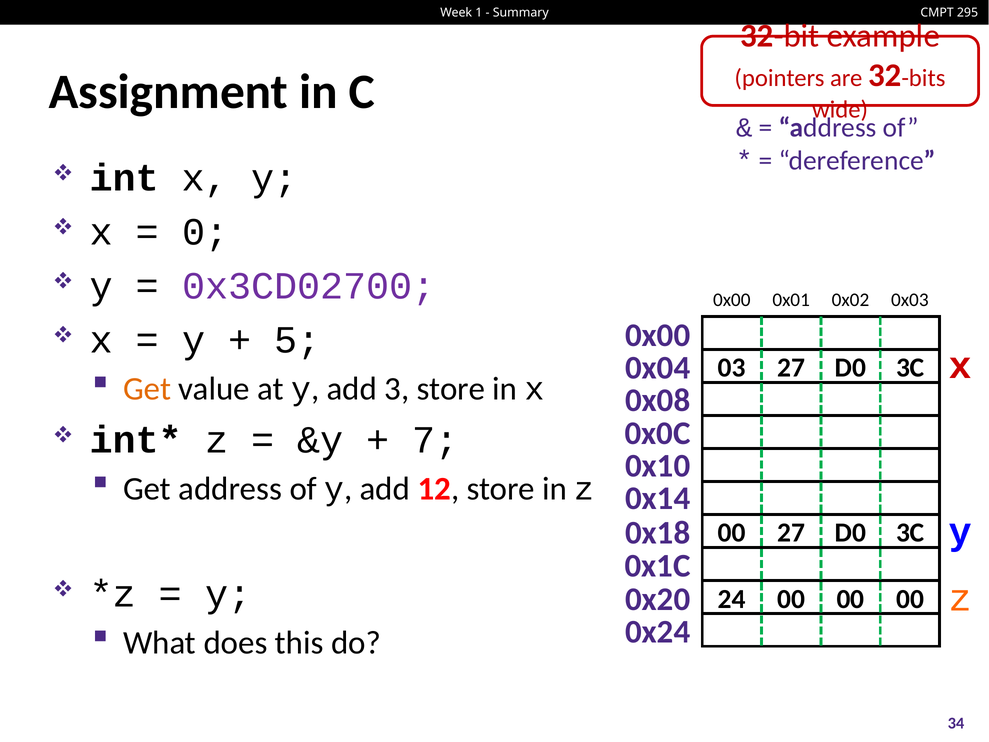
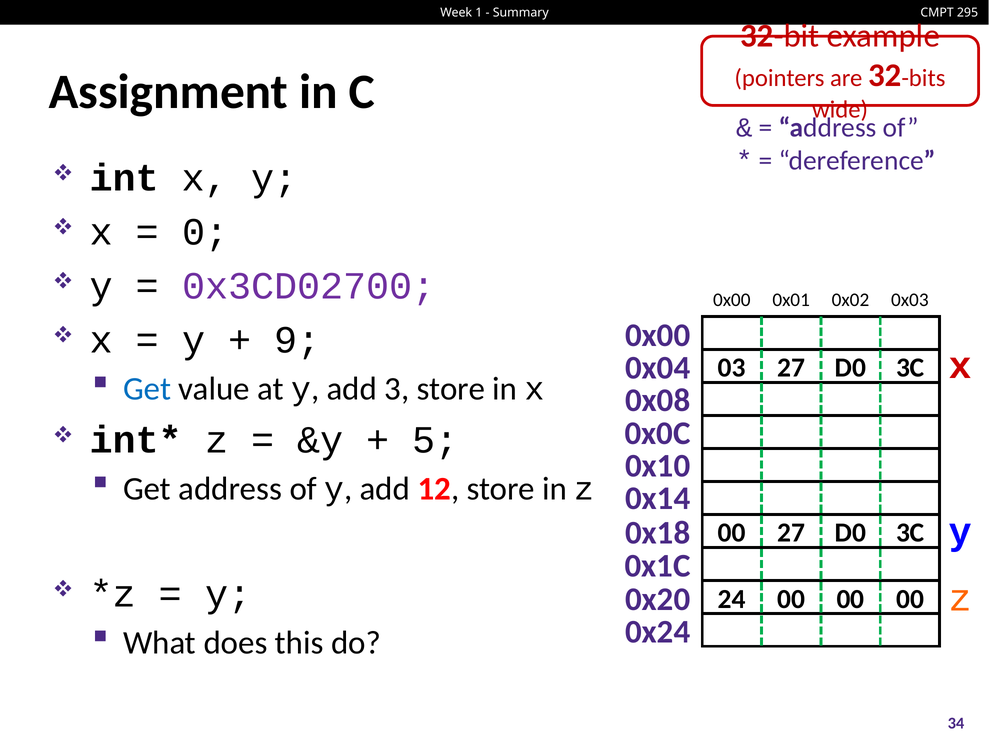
5: 5 -> 9 (297, 340)
Get colour: orange -> blue (147, 389)
7: 7 -> 5 (436, 440)
